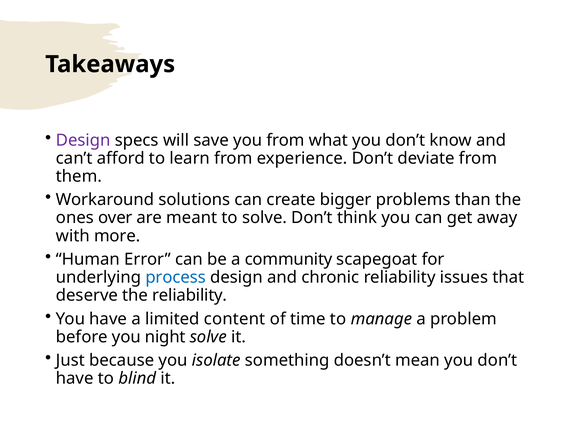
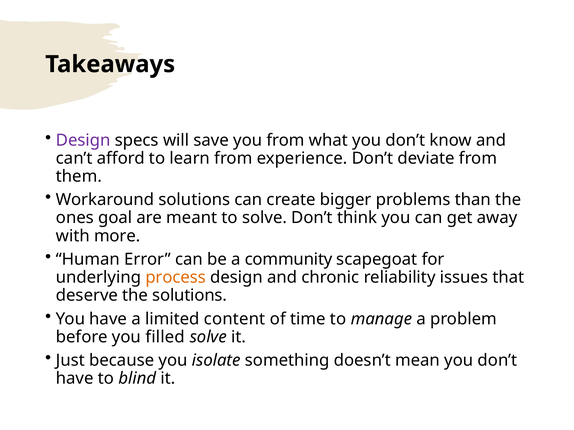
over: over -> goal (115, 218)
process colour: blue -> orange (176, 278)
the reliability: reliability -> solutions (190, 296)
night: night -> filled (165, 337)
